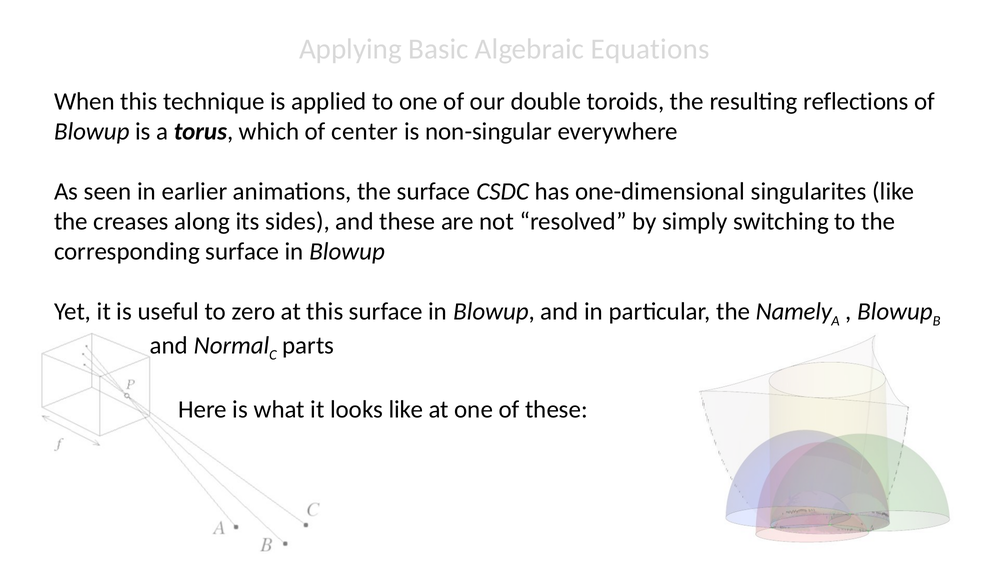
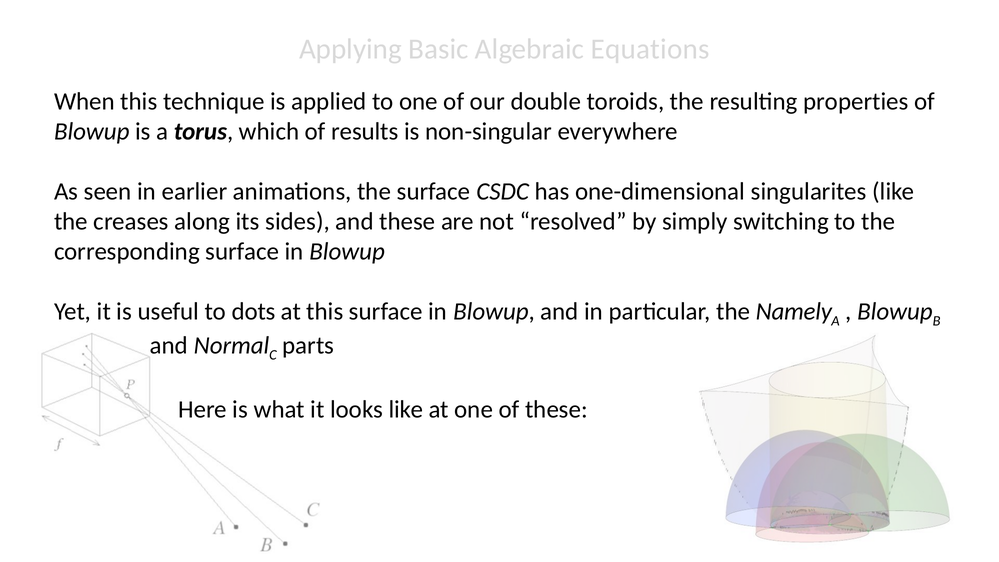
reflections: reflections -> properties (856, 101)
center: center -> results (365, 131)
zero: zero -> dots (254, 311)
